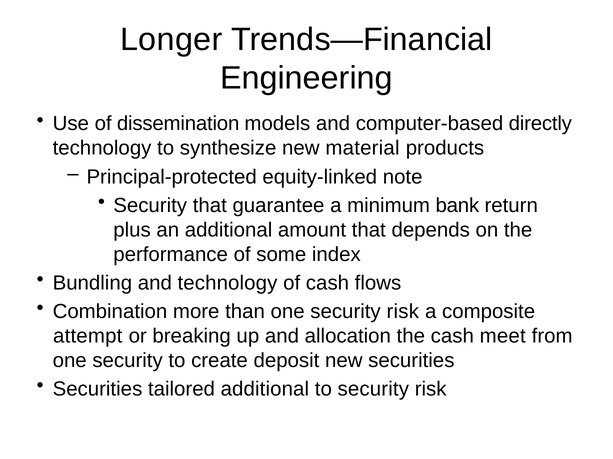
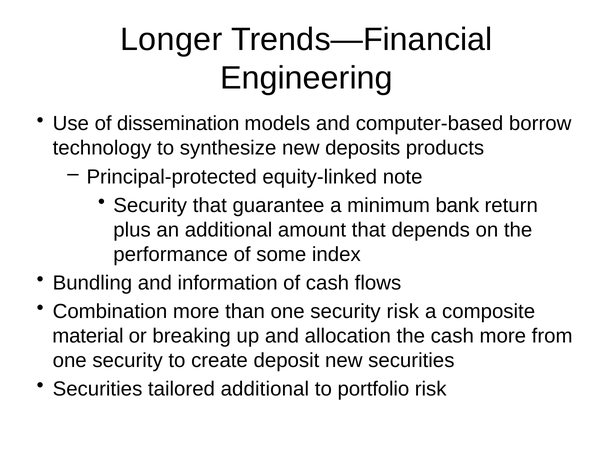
directly: directly -> borrow (540, 124)
material: material -> deposits (363, 148)
and technology: technology -> information (228, 283)
attempt: attempt -> material (88, 336)
cash meet: meet -> more (503, 336)
to security: security -> portfolio (373, 390)
